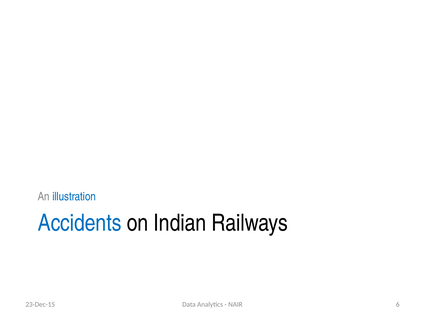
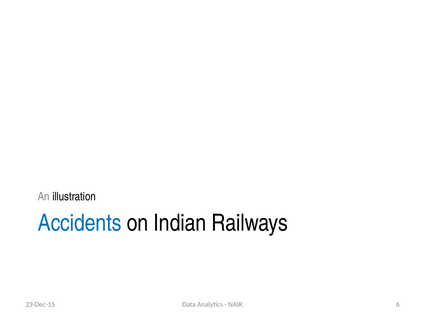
illustration colour: blue -> black (74, 196)
